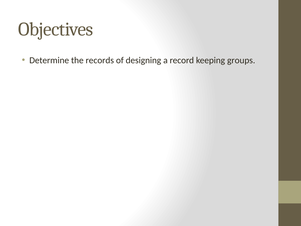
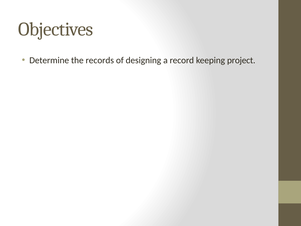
groups: groups -> project (241, 60)
